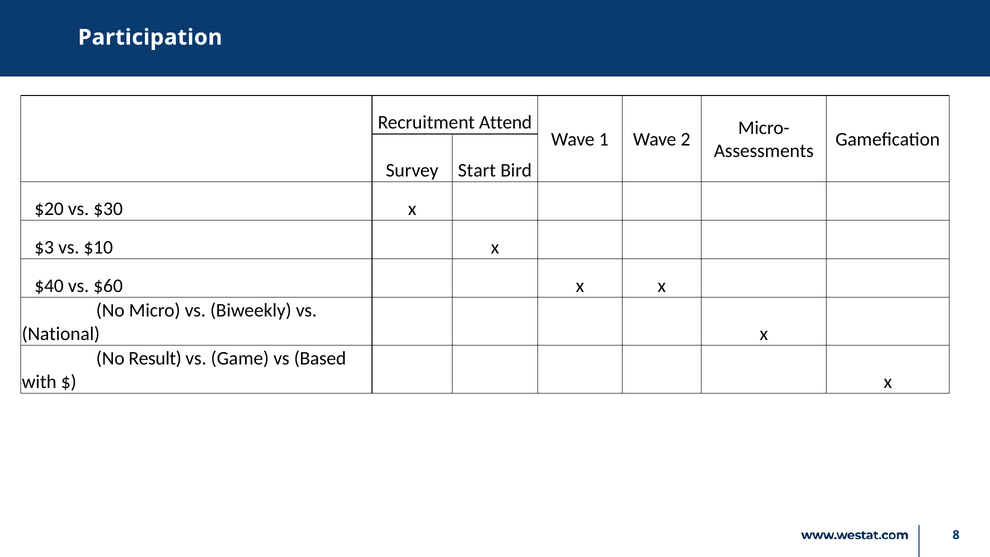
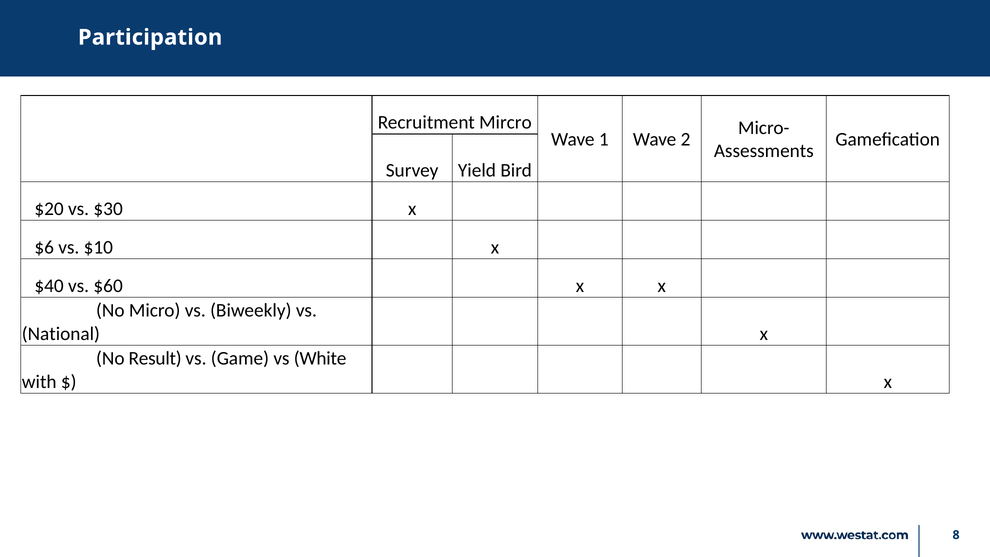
Attend: Attend -> Mircro (505, 122)
Start: Start -> Yield (477, 170)
$3: $3 -> $6 (44, 247)
Based: Based -> White (320, 358)
